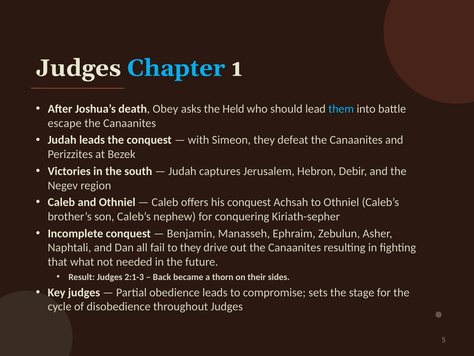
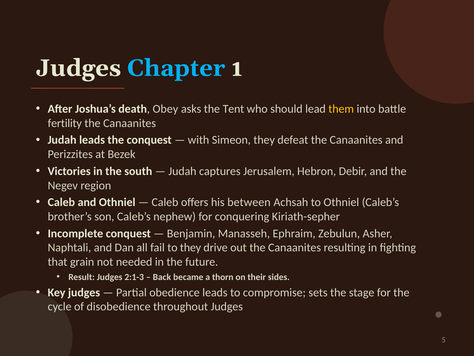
Held: Held -> Tent (233, 109)
them colour: light blue -> yellow (341, 109)
escape: escape -> fertility (65, 123)
his conquest: conquest -> between (249, 202)
what: what -> grain (82, 262)
